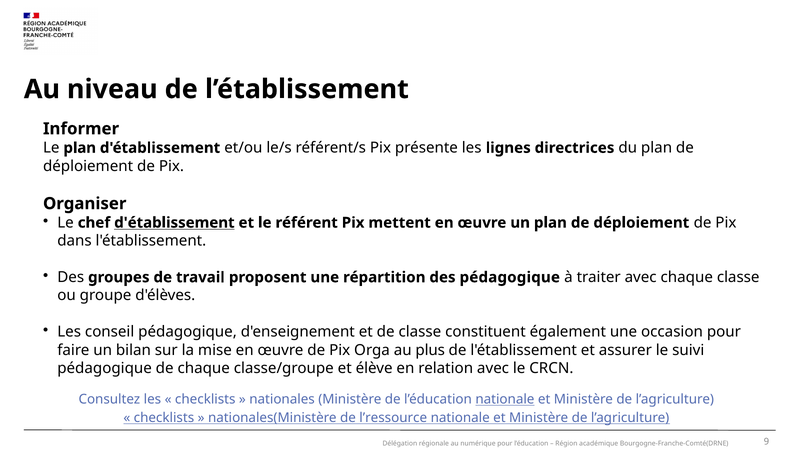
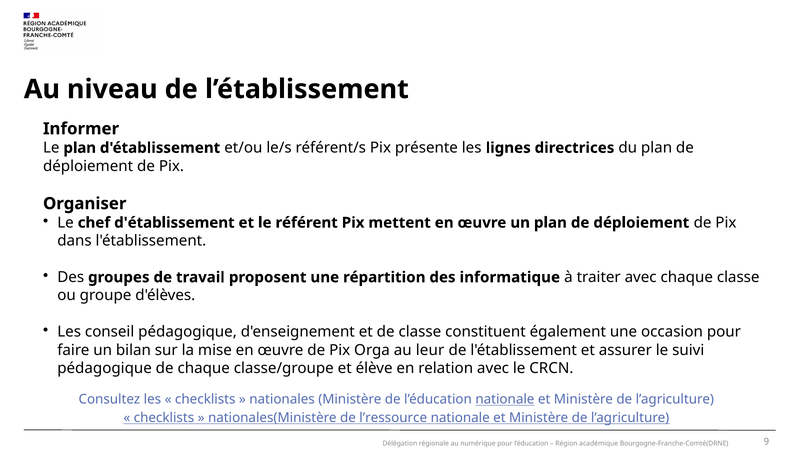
d'établissement underline: present -> none (174, 222)
des pédagogique: pédagogique -> informatique (510, 277)
plus: plus -> leur (430, 350)
